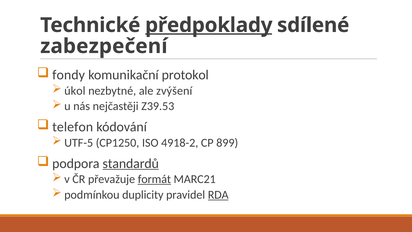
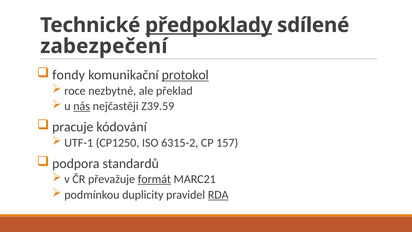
protokol underline: none -> present (185, 75)
úkol: úkol -> roce (75, 91)
zvýšení: zvýšení -> překlad (174, 91)
nás underline: none -> present (82, 106)
Z39.53: Z39.53 -> Z39.59 (158, 106)
telefon: telefon -> pracuje (73, 127)
UTF-5: UTF-5 -> UTF-1 (79, 143)
4918-2: 4918-2 -> 6315-2 (180, 143)
899: 899 -> 157 (227, 143)
standardů underline: present -> none (131, 163)
